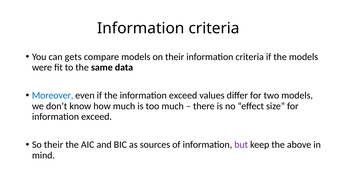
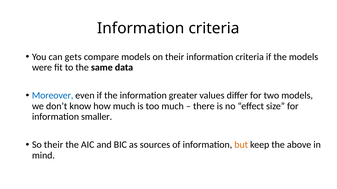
the information exceed: exceed -> greater (183, 96)
exceed: exceed -> smaller (97, 117)
but colour: purple -> orange (241, 145)
